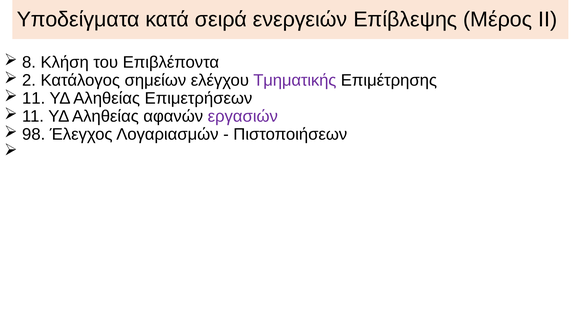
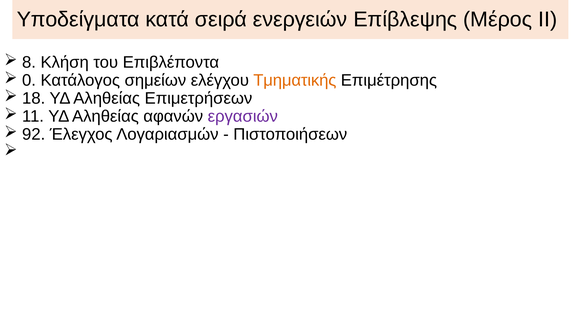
2: 2 -> 0 (29, 81)
Τμηματικής colour: purple -> orange (295, 81)
11: 11 -> 18 (34, 99)
98: 98 -> 92 (34, 135)
